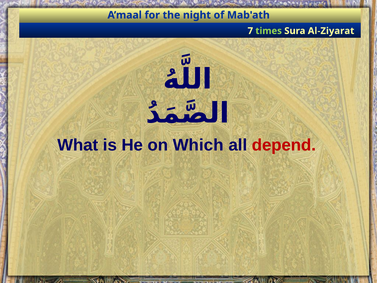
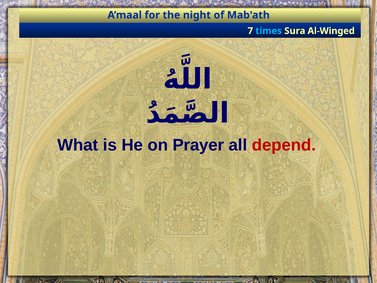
times colour: light green -> light blue (269, 31)
Al-Ziyarat: Al-Ziyarat -> Al-Winged (331, 31)
Which: Which -> Prayer (198, 145)
